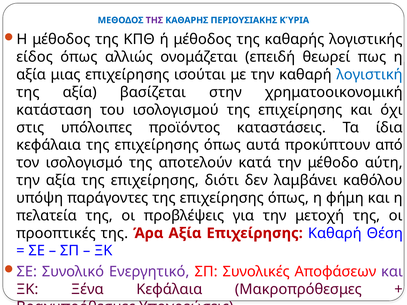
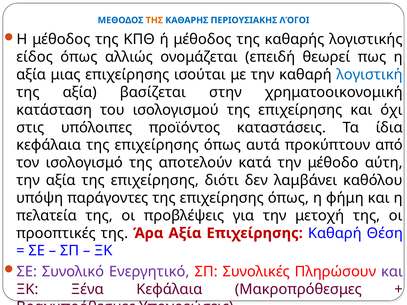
ΤΗΣ colour: purple -> orange (154, 20)
ΚΎΡΙΑ: ΚΎΡΙΑ -> ΛΌΓΟΙ (294, 20)
Αποφάσεων: Αποφάσεων -> Πληρώσουν (335, 272)
